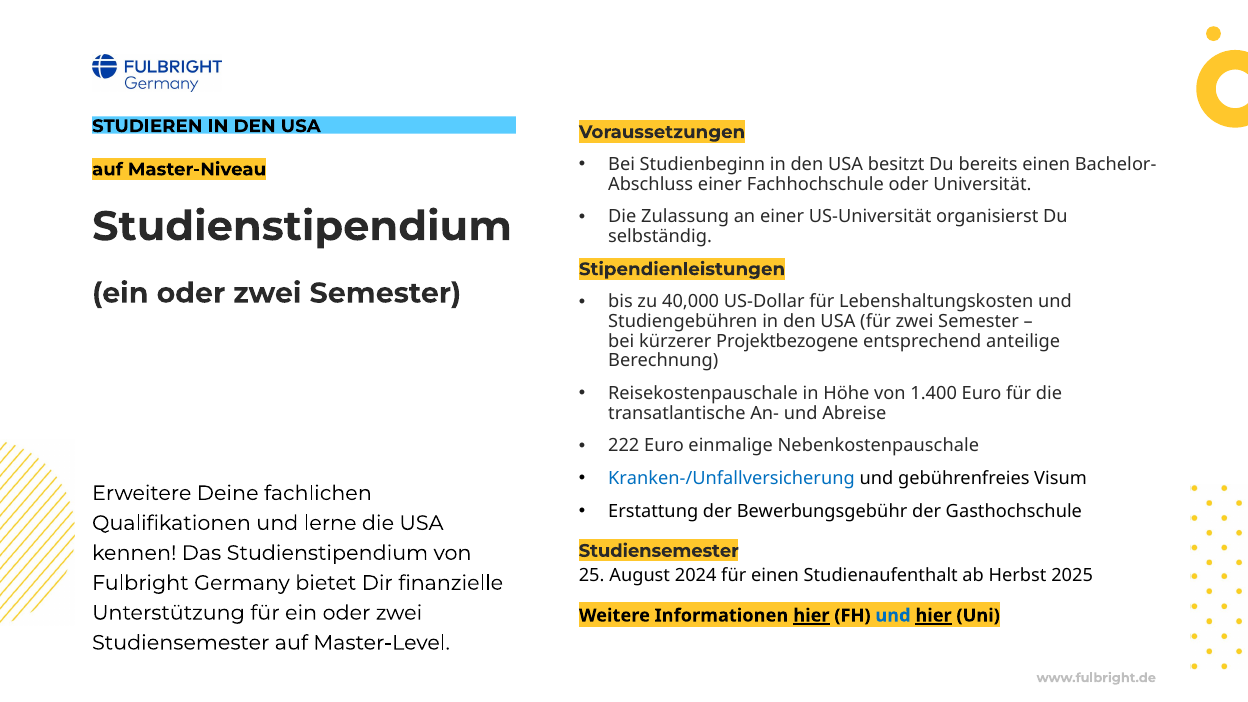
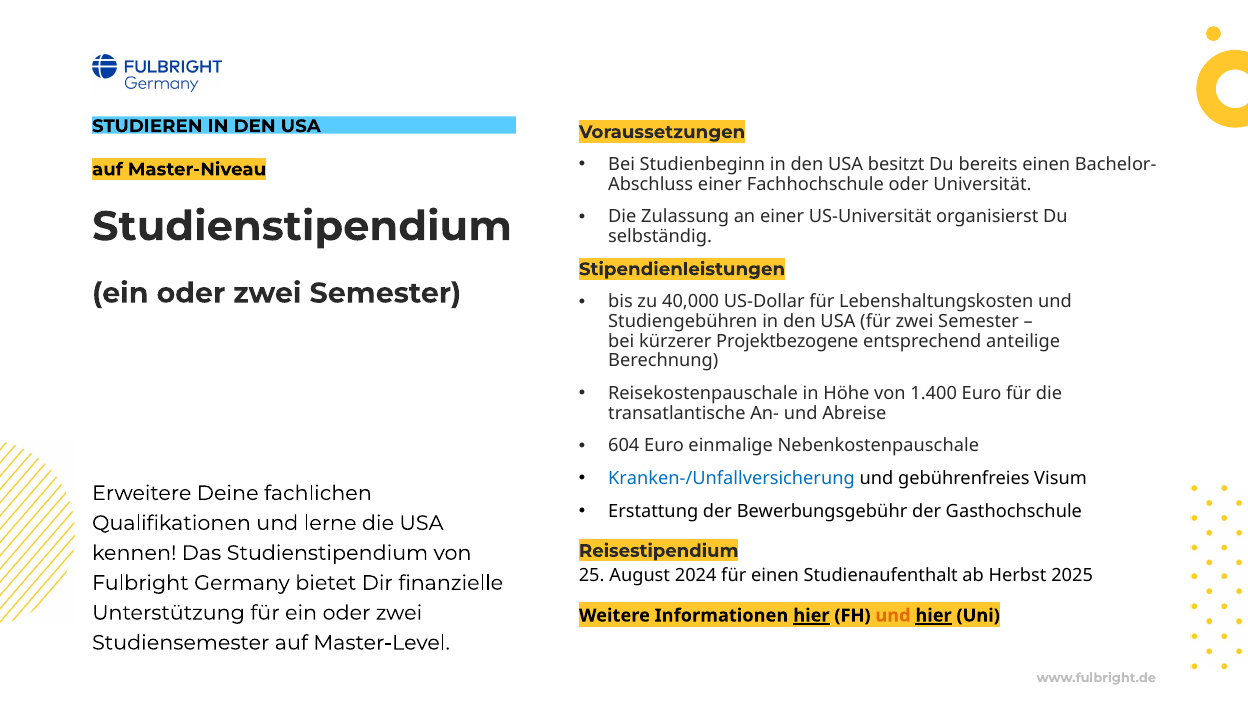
222: 222 -> 604 (624, 446)
Studiensemester: Studiensemester -> Reisestipendium (659, 551)
und colour: blue -> orange (893, 616)
